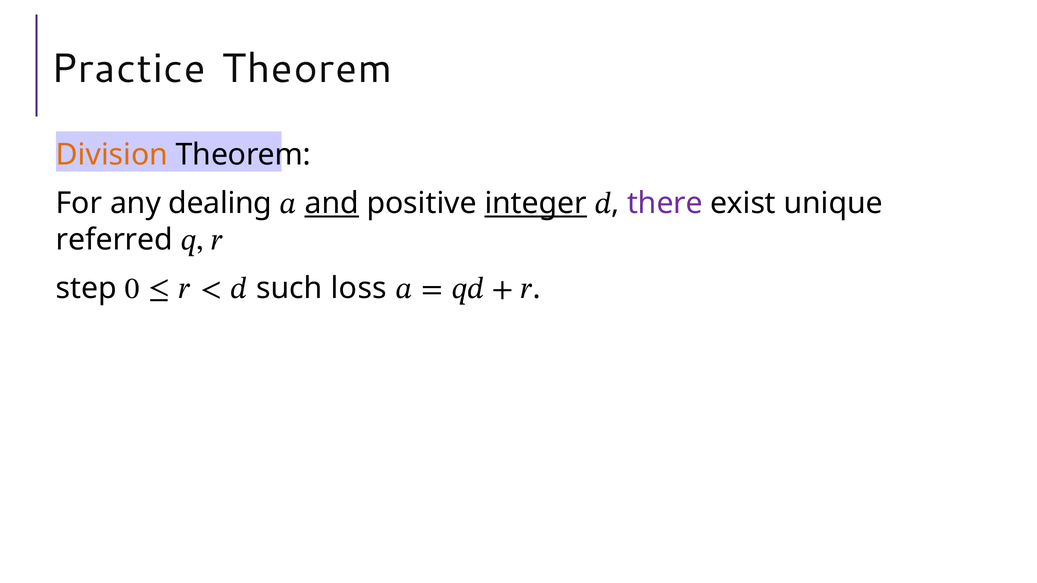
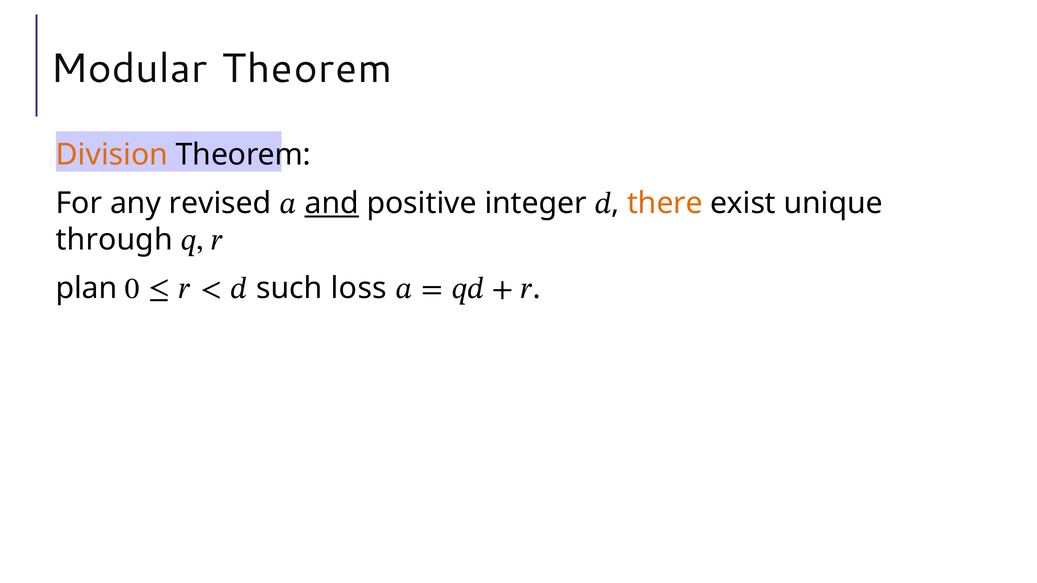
Practice: Practice -> Modular (129, 69)
dealing: dealing -> revised (220, 203)
integer underline: present -> none (536, 203)
there colour: purple -> orange (665, 203)
referred: referred -> through (114, 240)
step: step -> plan (87, 288)
